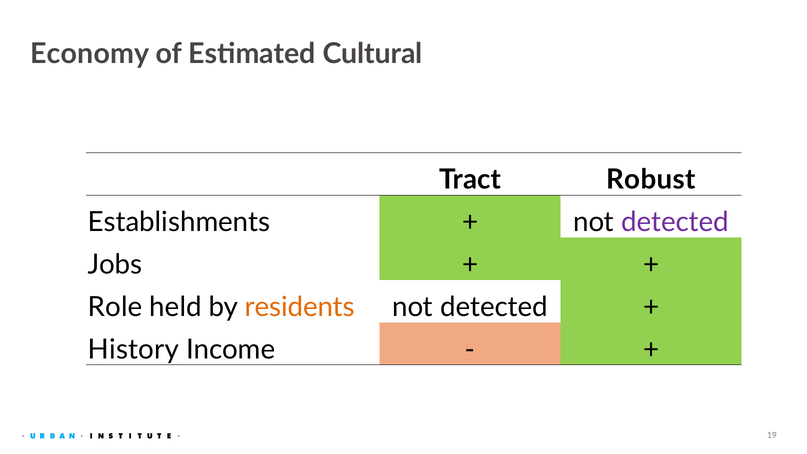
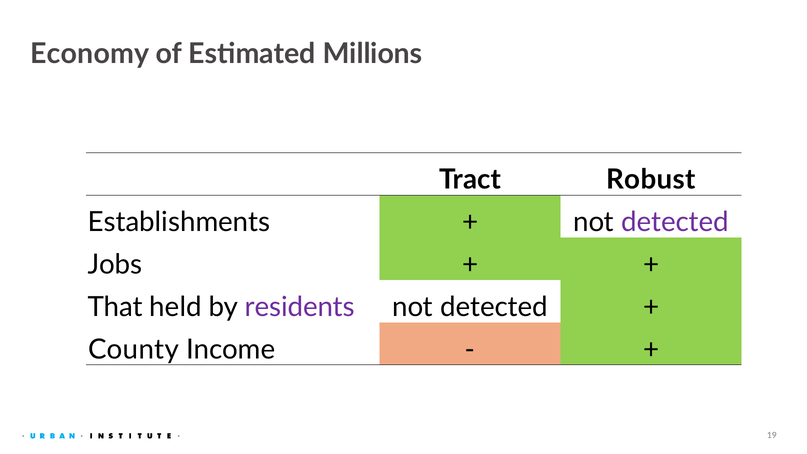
Cultural: Cultural -> Millions (372, 54)
Role: Role -> That (115, 307)
residents colour: orange -> purple (300, 307)
History: History -> County (133, 350)
